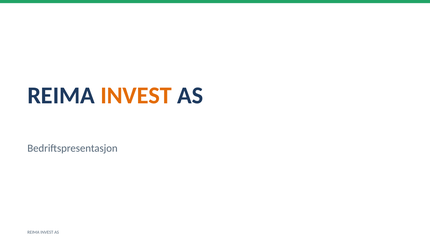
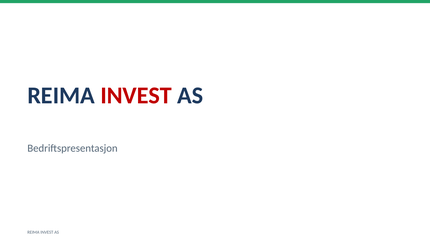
INVEST colour: orange -> red (136, 95)
